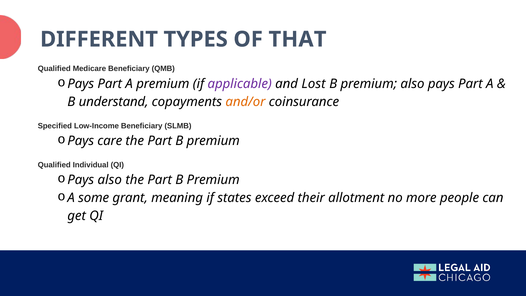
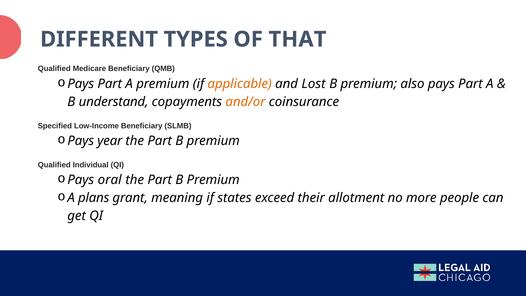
applicable colour: purple -> orange (240, 84)
care: care -> year (110, 141)
Pays also: also -> oral (110, 180)
some: some -> plans (94, 198)
